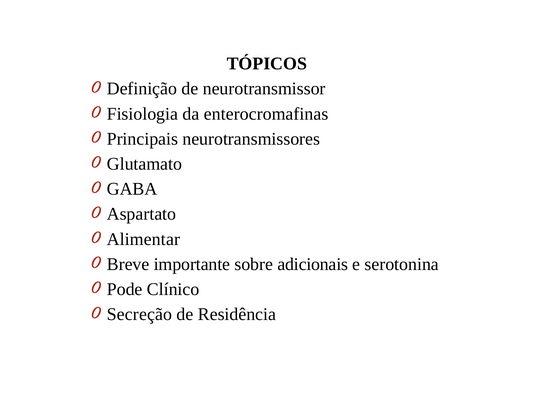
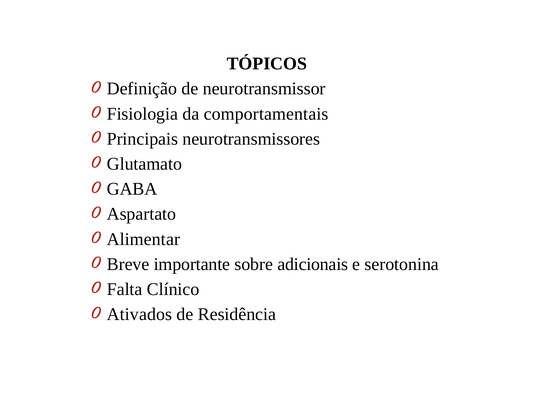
enterocromafinas: enterocromafinas -> comportamentais (266, 114)
Pode: Pode -> Falta (125, 289)
Secreção: Secreção -> Ativados (139, 314)
